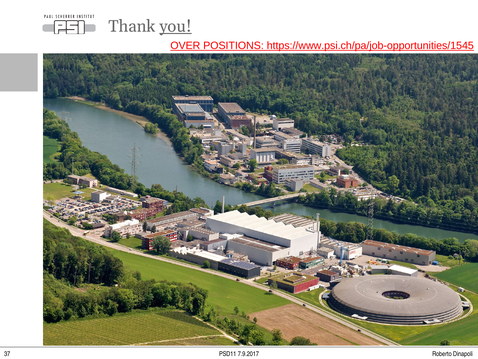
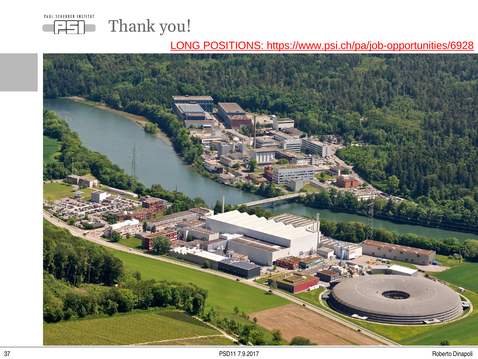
you underline: present -> none (176, 26)
OVER: OVER -> LONG (185, 46)
https://www.psi.ch/pa/job-opportunities/1545: https://www.psi.ch/pa/job-opportunities/1545 -> https://www.psi.ch/pa/job-opportunities/6928 (370, 46)
